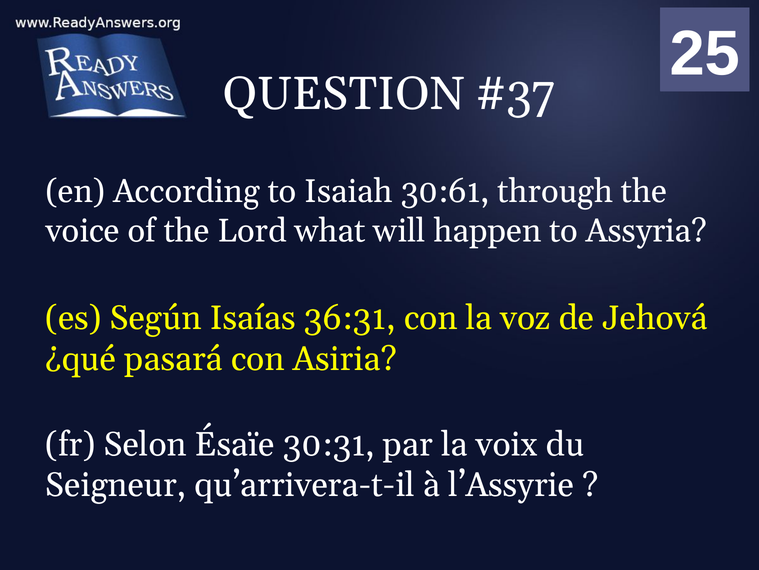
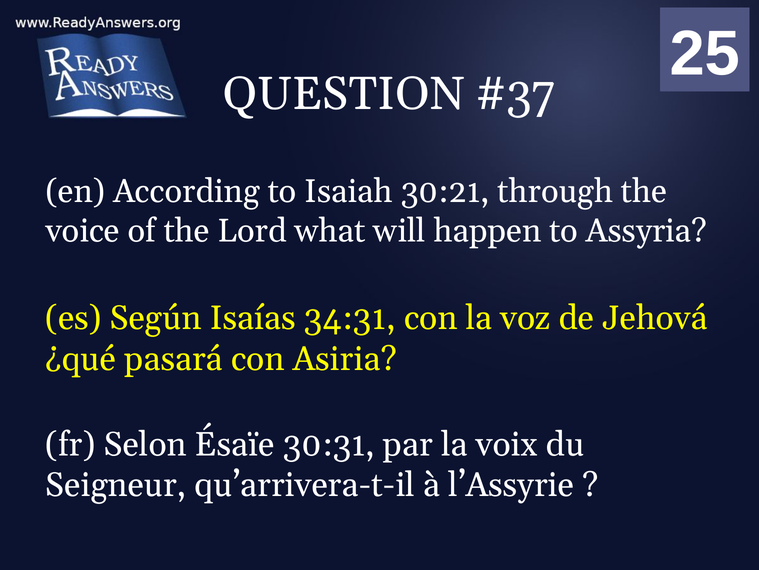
30:61: 30:61 -> 30:21 (445, 191)
36:31: 36:31 -> 34:31 (350, 318)
